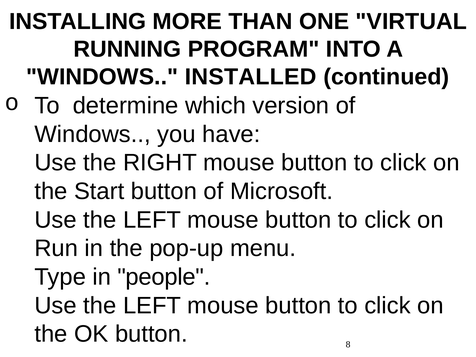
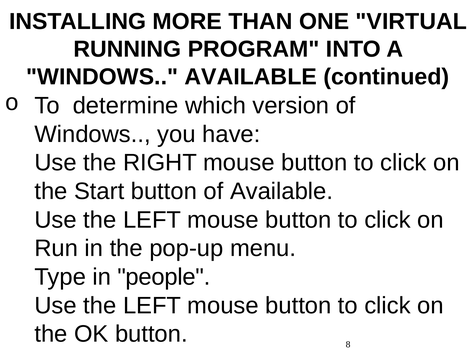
WINDOWS INSTALLED: INSTALLED -> AVAILABLE (251, 77)
of Microsoft: Microsoft -> Available (282, 191)
